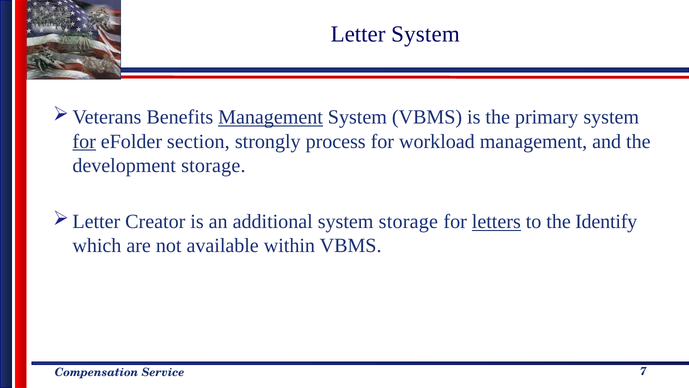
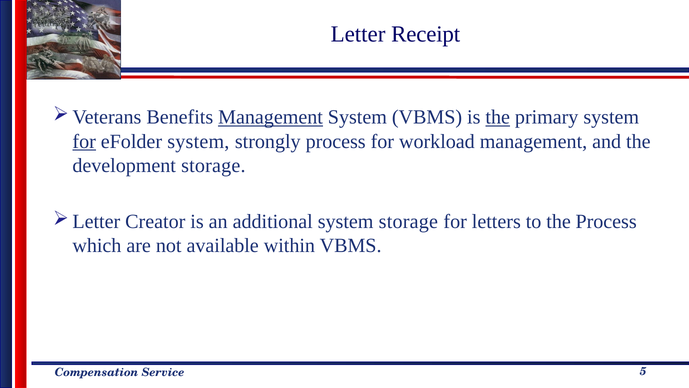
Letter System: System -> Receipt (426, 34)
the underline: none -> present (498, 117)
eFolder section: section -> system (198, 141)
letters underline: present -> none (496, 221)
the Identify: Identify -> Process (606, 221)
7: 7 -> 5 (643, 371)
